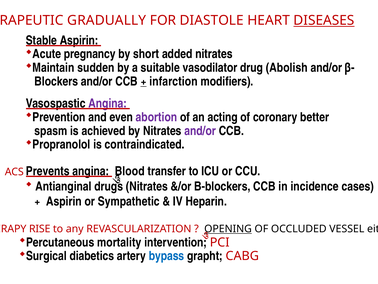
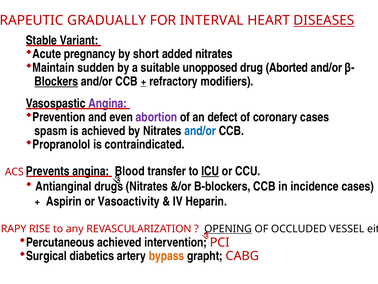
DIASTOLE: DIASTOLE -> INTERVAL (212, 20)
Stable Aspirin: Aspirin -> Variant (79, 40)
vasodilator: vasodilator -> unopposed (210, 68)
Abolish: Abolish -> Aborted (287, 68)
Blockers underline: none -> present (56, 81)
infarction: infarction -> refractory (174, 81)
acting: acting -> defect (223, 117)
coronary better: better -> cases (315, 117)
and/or colour: purple -> blue (200, 131)
ICU underline: none -> present (210, 171)
Sympathetic: Sympathetic -> Vasoactivity (129, 201)
mortality: mortality -> achieved (119, 242)
bypass colour: blue -> orange (166, 256)
